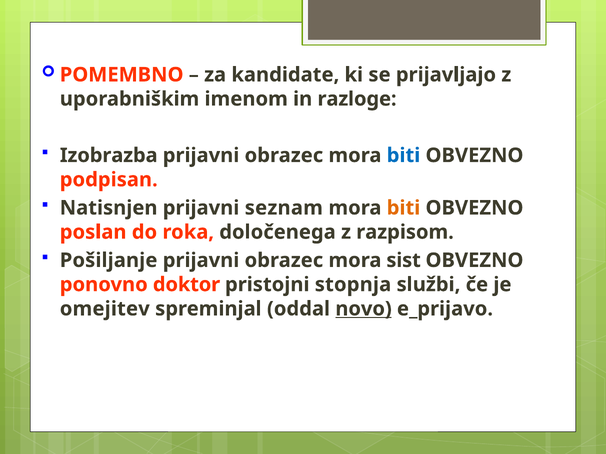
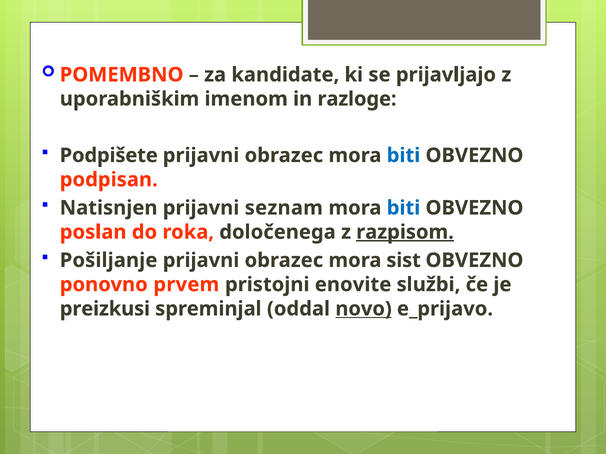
Izobrazba: Izobrazba -> Podpišete (109, 156)
biti colour: orange -> blue (403, 208)
razpisom underline: none -> present (405, 232)
doktor: doktor -> prvem (186, 285)
stopnja: stopnja -> enovite (353, 285)
omejitev: omejitev -> preizkusi (105, 309)
